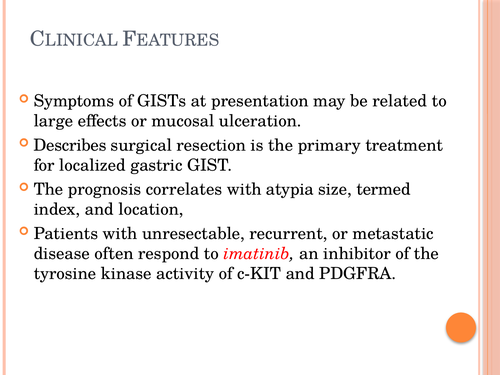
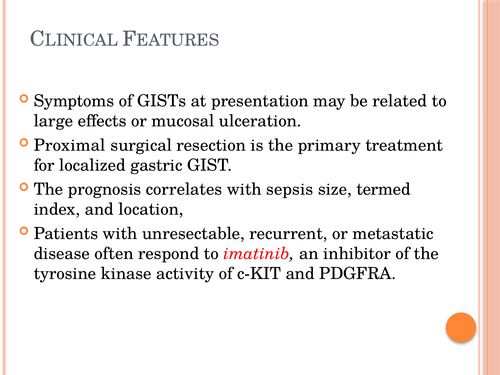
Describes: Describes -> Proximal (70, 145)
atypia: atypia -> sepsis (290, 189)
